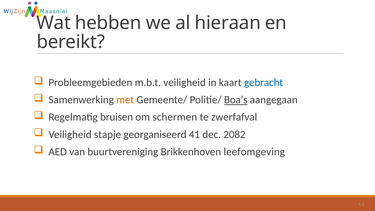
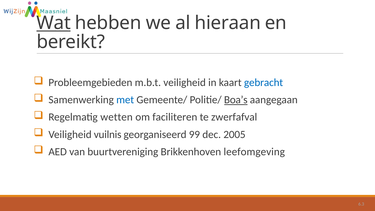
Wat underline: none -> present (54, 23)
met colour: orange -> blue (125, 100)
bruisen: bruisen -> wetten (117, 117)
schermen: schermen -> faciliteren (175, 117)
stapje: stapje -> vuilnis (108, 134)
41: 41 -> 99 (194, 134)
2082: 2082 -> 2005 (234, 134)
